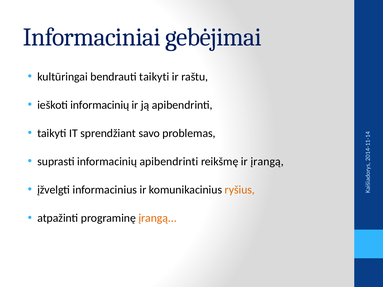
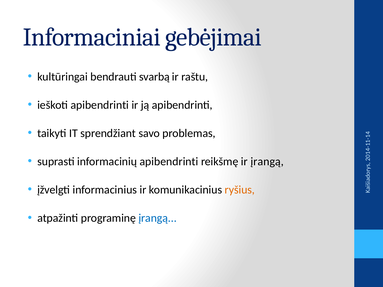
bendrauti taikyti: taikyti -> svarbą (154, 77)
ieškoti informacinių: informacinių -> apibendrinti (100, 105)
įrangą colour: orange -> blue (158, 218)
